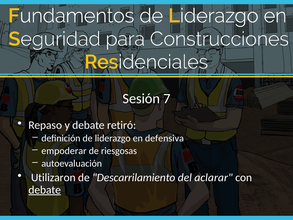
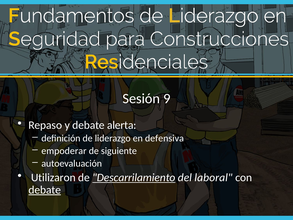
7: 7 -> 9 (167, 98)
retiró: retiró -> alerta (122, 125)
riesgosas: riesgosas -> siguiente (119, 151)
Descarrilamiento underline: none -> present (134, 177)
aclarar: aclarar -> laboral (214, 177)
